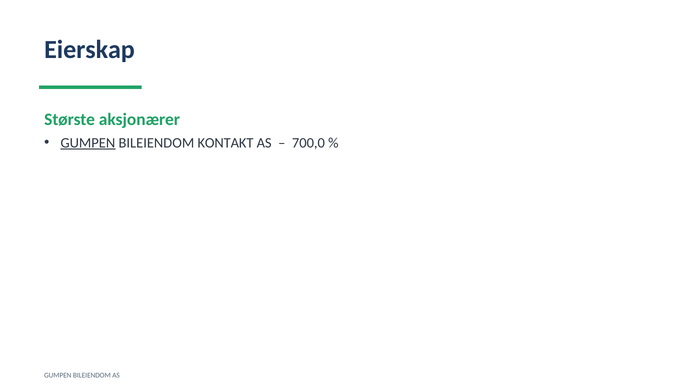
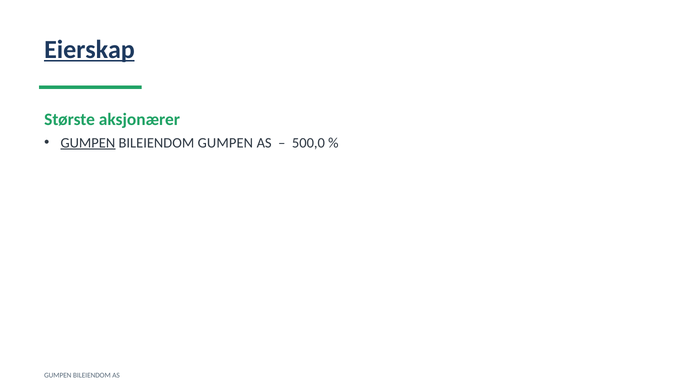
Eierskap underline: none -> present (90, 50)
BILEIENDOM KONTAKT: KONTAKT -> GUMPEN (225, 143)
700,0: 700,0 -> 500,0 (308, 143)
